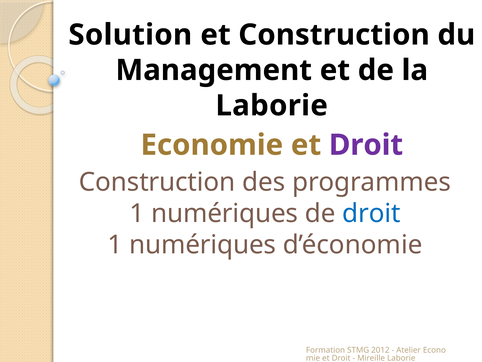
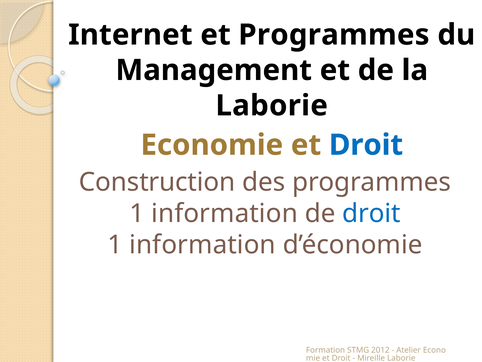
Solution: Solution -> Internet (130, 35)
et Construction: Construction -> Programmes (334, 35)
Droit colour: purple -> blue (366, 145)
numériques: numériques -> information (225, 213)
numériques: numériques -> information (203, 245)
